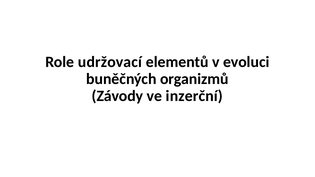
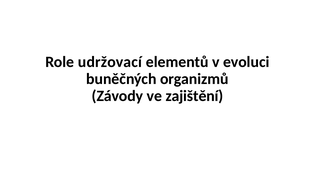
inzerční: inzerční -> zajištění (194, 96)
